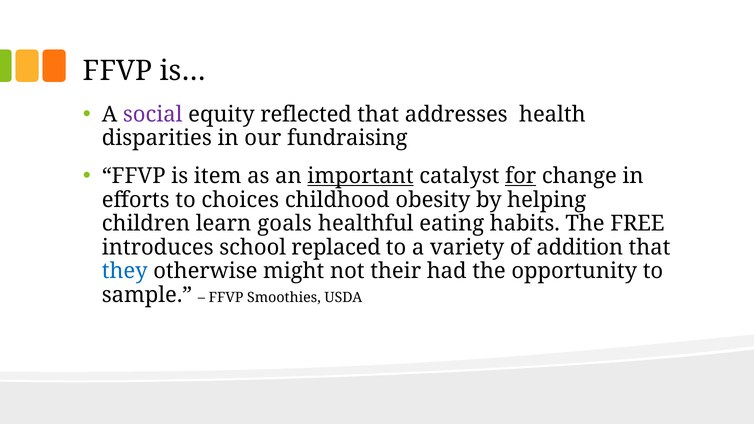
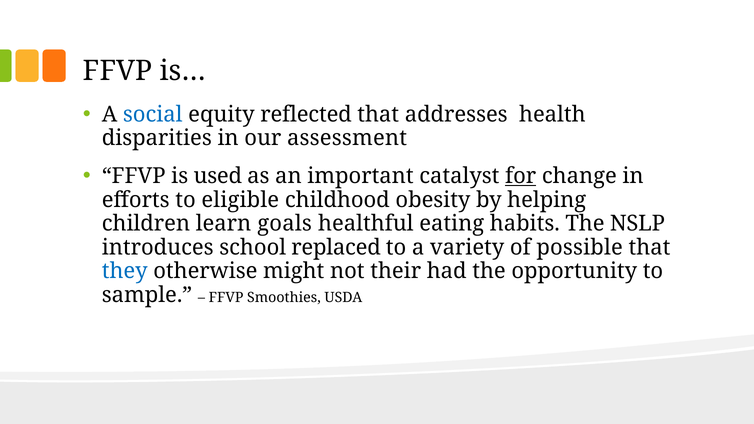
social colour: purple -> blue (153, 115)
fundraising: fundraising -> assessment (347, 138)
item: item -> used (218, 176)
important underline: present -> none (360, 176)
choices: choices -> eligible (240, 200)
FREE: FREE -> NSLP (637, 224)
addition: addition -> possible (580, 247)
